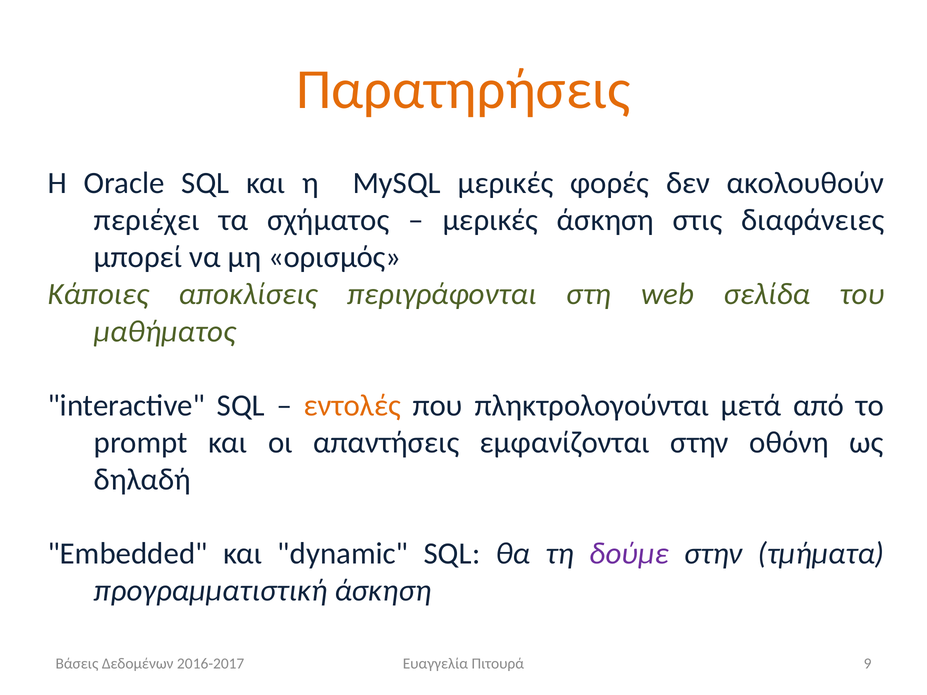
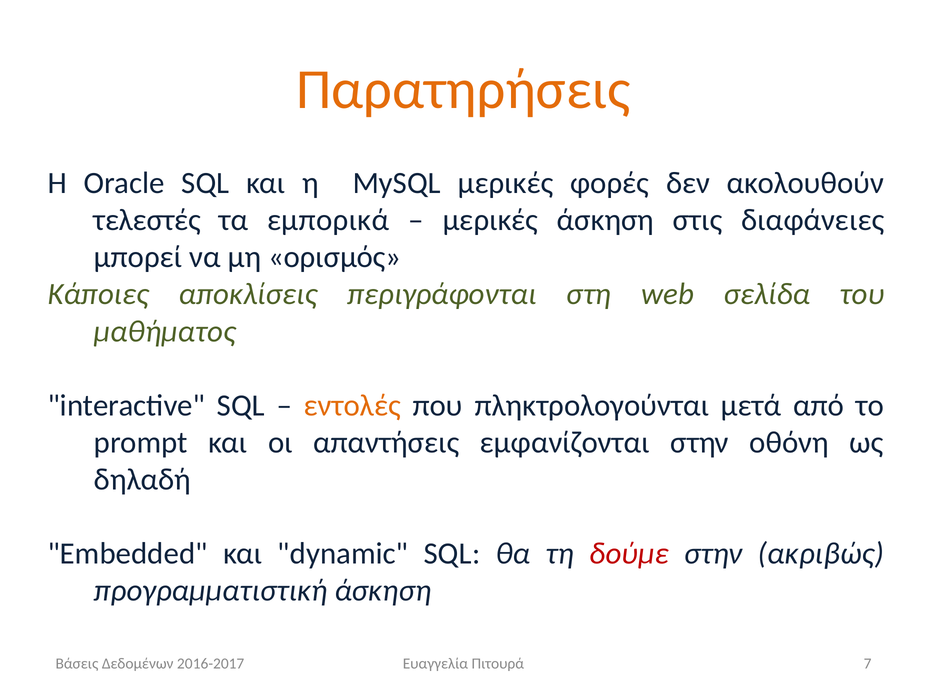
περιέχει: περιέχει -> τελεστές (147, 220)
σχήματος: σχήματος -> εμπορικά (328, 220)
δούμε colour: purple -> red (629, 554)
τμήματα: τμήματα -> ακριβώς (821, 554)
9: 9 -> 7 (868, 664)
